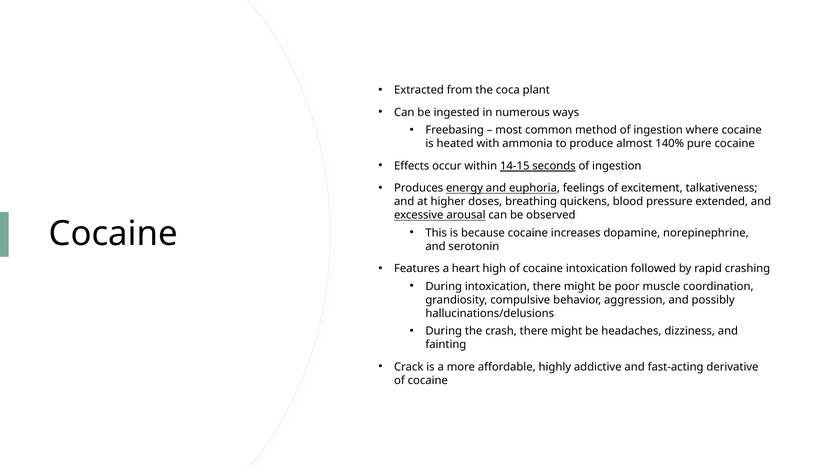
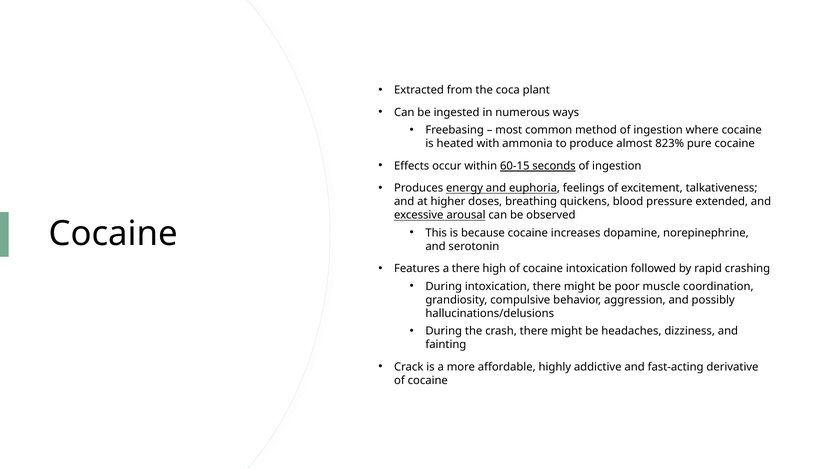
140%: 140% -> 823% (670, 144)
14-15: 14-15 -> 60-15 (515, 166)
a heart: heart -> there (466, 269)
